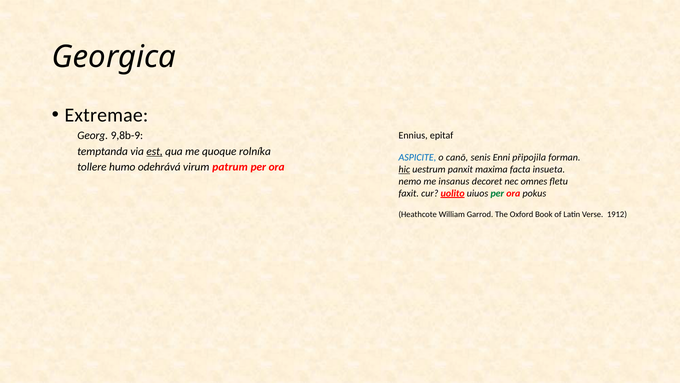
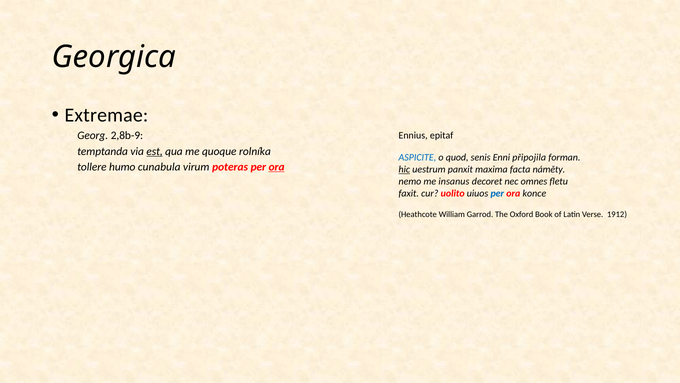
9,8b-9: 9,8b-9 -> 2,8b-9 (127, 135)
canō: canō -> quod (457, 157)
odehrává: odehrává -> cunabula (159, 167)
patrum: patrum -> poteras (230, 167)
ora underline: none -> present (277, 167)
insueta: insueta -> náměty (549, 169)
uolito underline: present -> none (453, 193)
per colour: green -> blue (497, 193)
pokus: pokus -> konce (534, 193)
